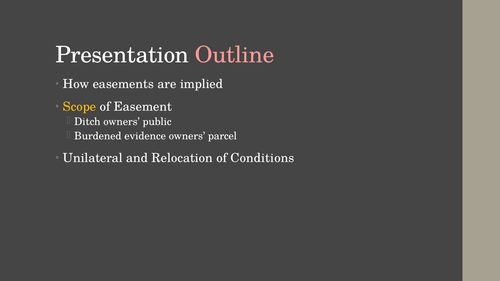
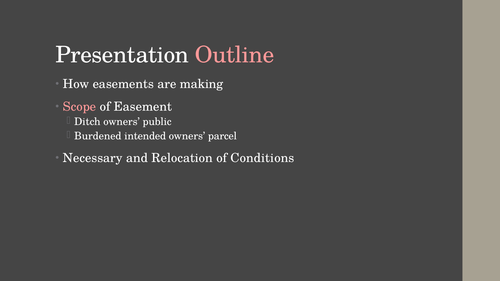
implied: implied -> making (202, 84)
Scope colour: yellow -> pink (80, 107)
evidence: evidence -> intended (145, 136)
Unilateral: Unilateral -> Necessary (93, 158)
